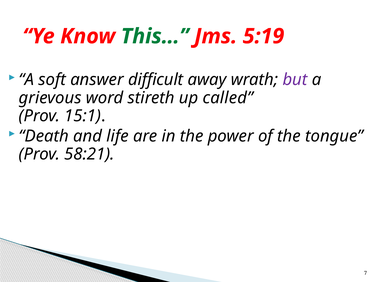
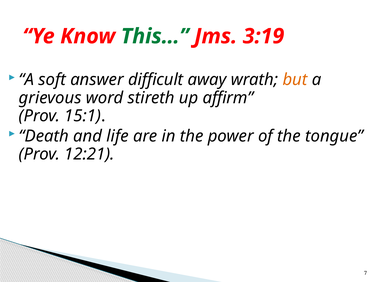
5:19: 5:19 -> 3:19 (263, 36)
but colour: purple -> orange (295, 80)
called: called -> affirm (228, 98)
58:21: 58:21 -> 12:21 (89, 154)
